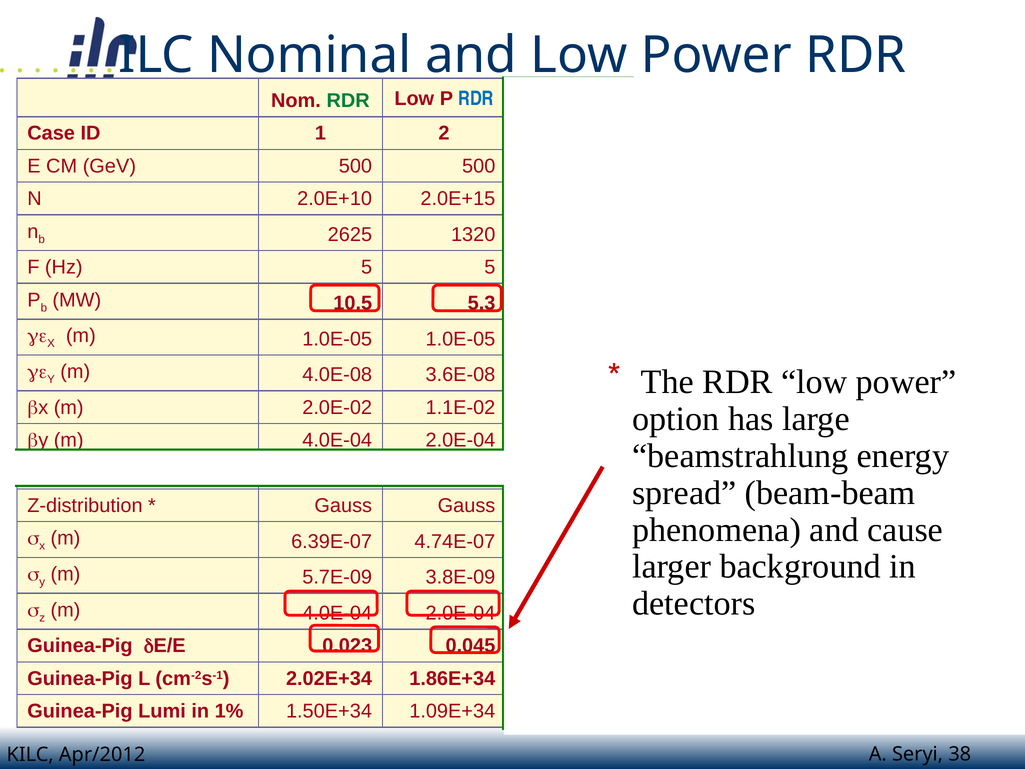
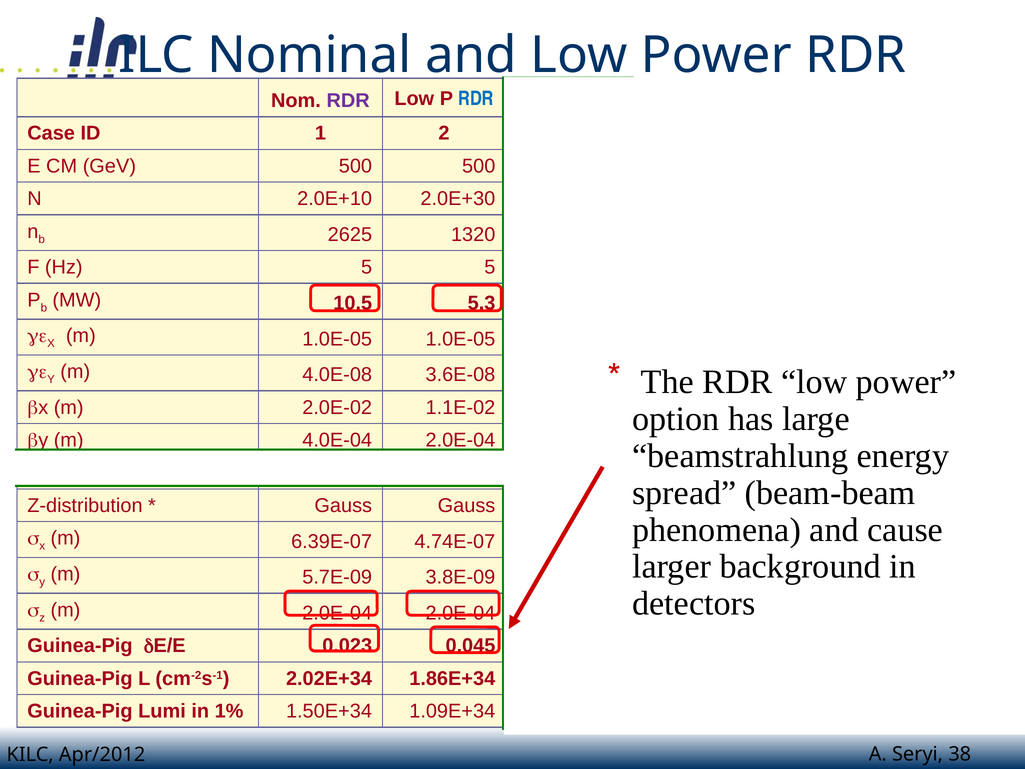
RDR colour: green -> purple (348, 101)
2.0E+15: 2.0E+15 -> 2.0E+30 (458, 199)
4.0E-04: 4.0E-04 -> 2.0E-04 (337, 613)
